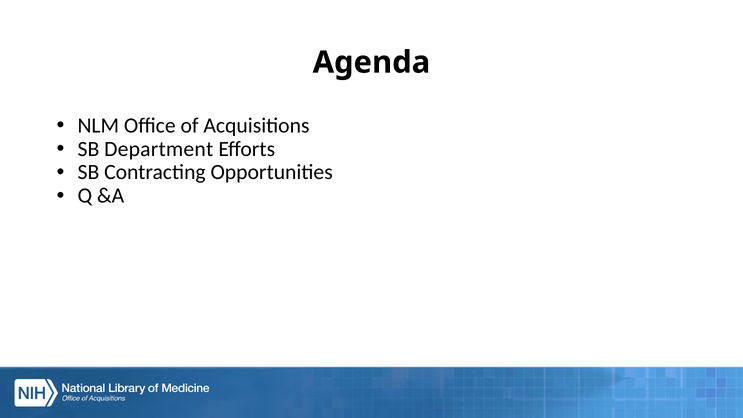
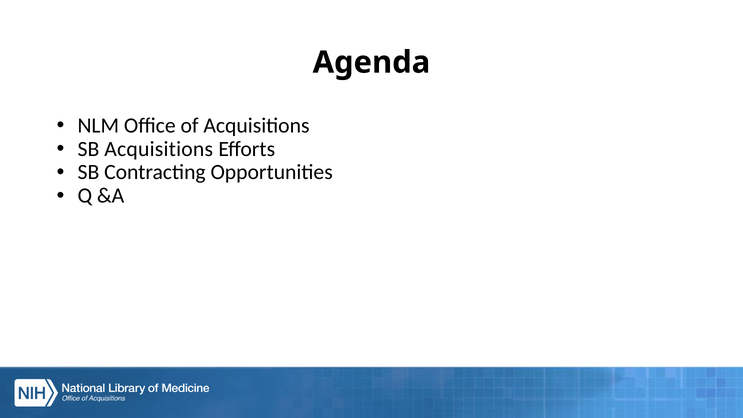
SB Department: Department -> Acquisitions (159, 149)
